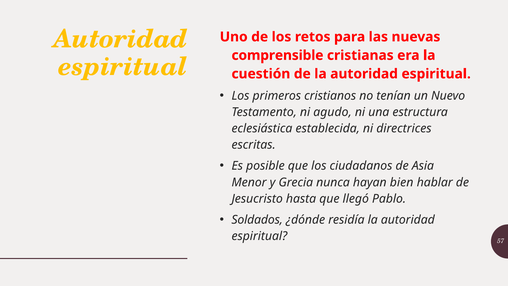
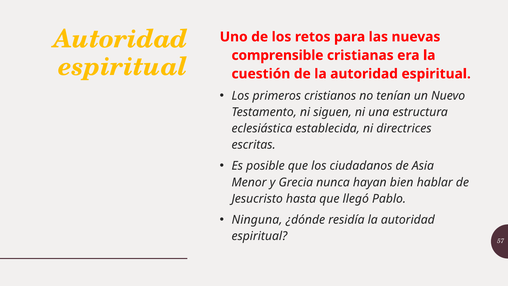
agudo: agudo -> siguen (333, 112)
Soldados: Soldados -> Ninguna (257, 220)
